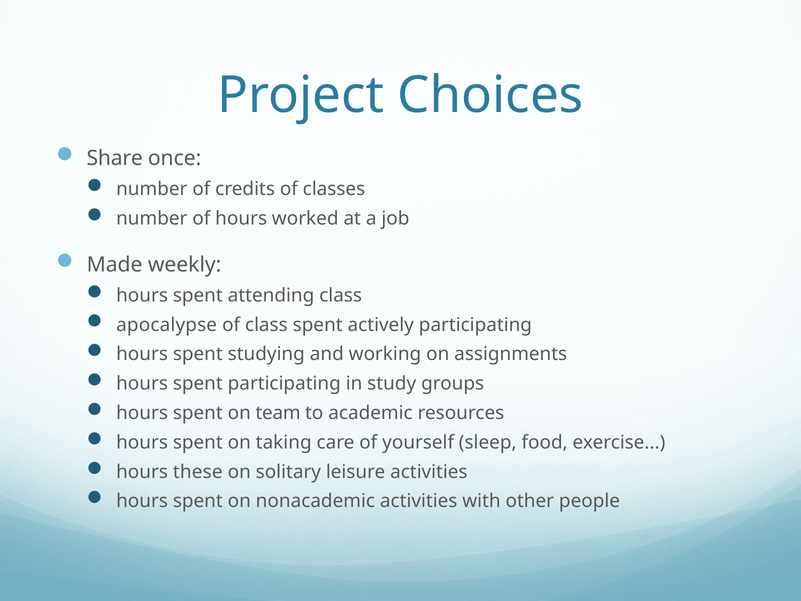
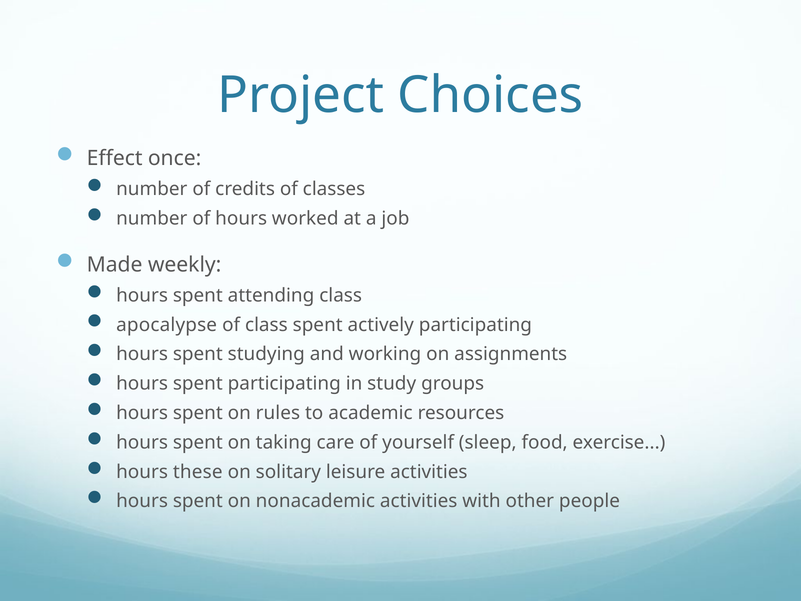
Share: Share -> Effect (115, 158)
team: team -> rules (278, 413)
